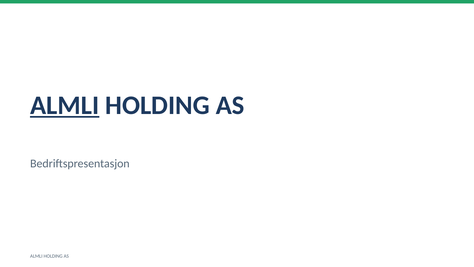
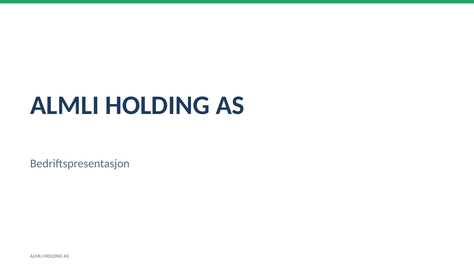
ALMLI underline: present -> none (65, 105)
